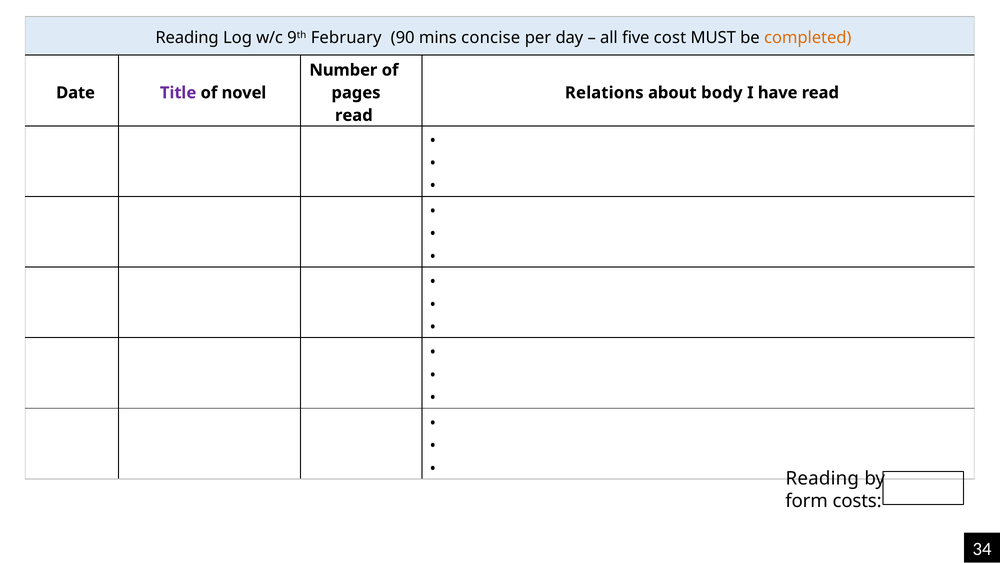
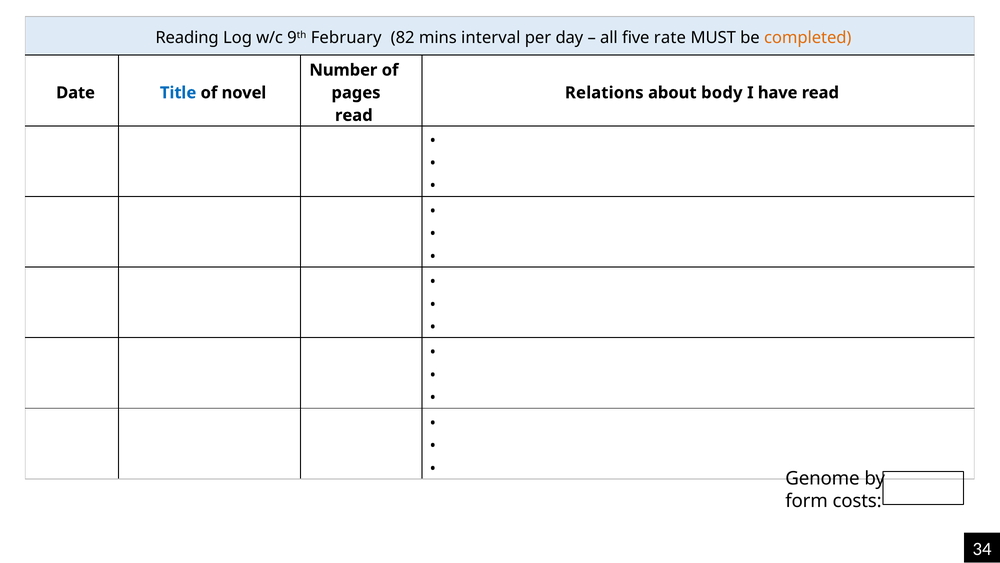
90: 90 -> 82 (403, 38)
concise: concise -> interval (491, 38)
cost: cost -> rate (670, 38)
Title colour: purple -> blue (178, 93)
Reading: Reading -> Genome (822, 478)
